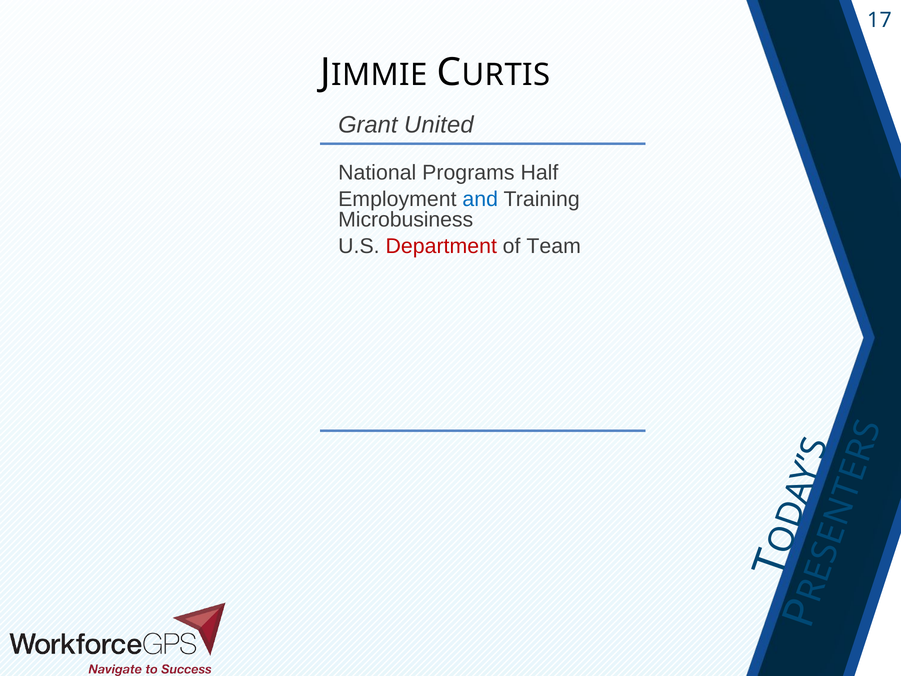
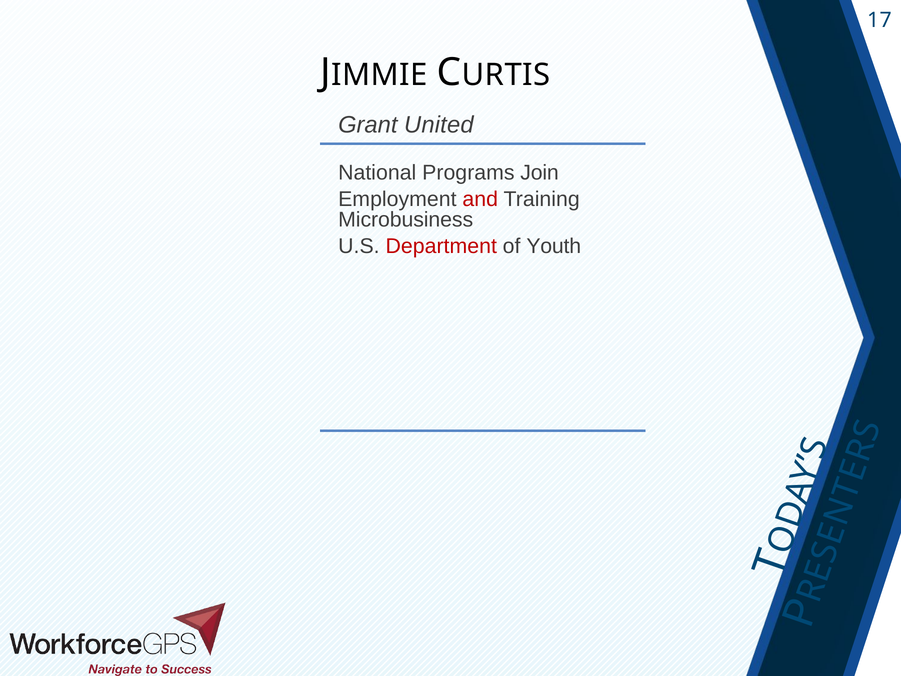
Half: Half -> Join (540, 173)
and colour: blue -> red (480, 199)
Team: Team -> Youth (554, 246)
